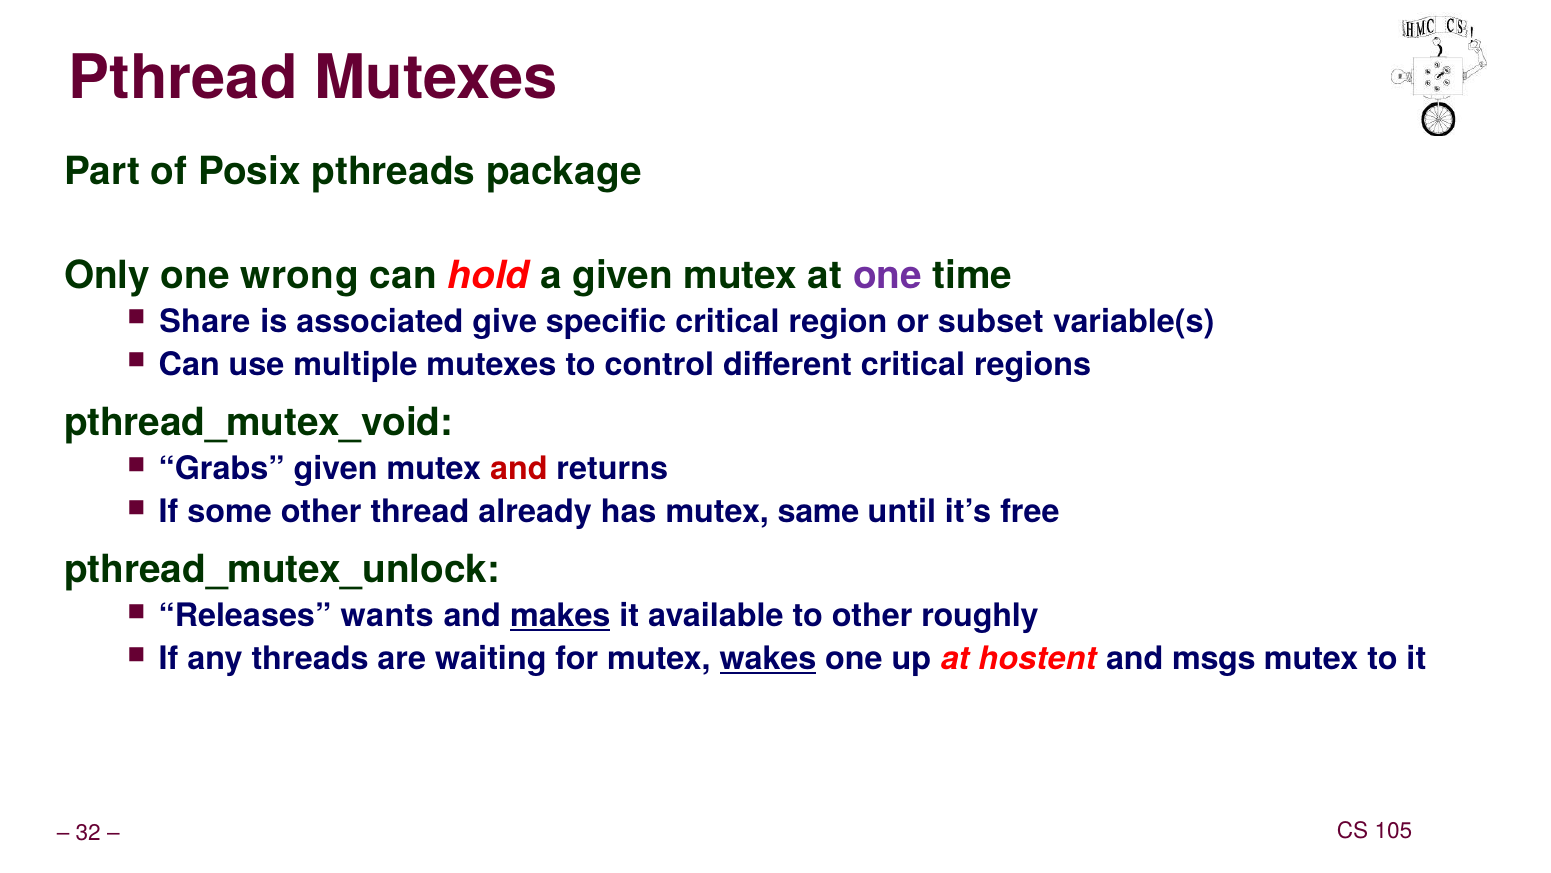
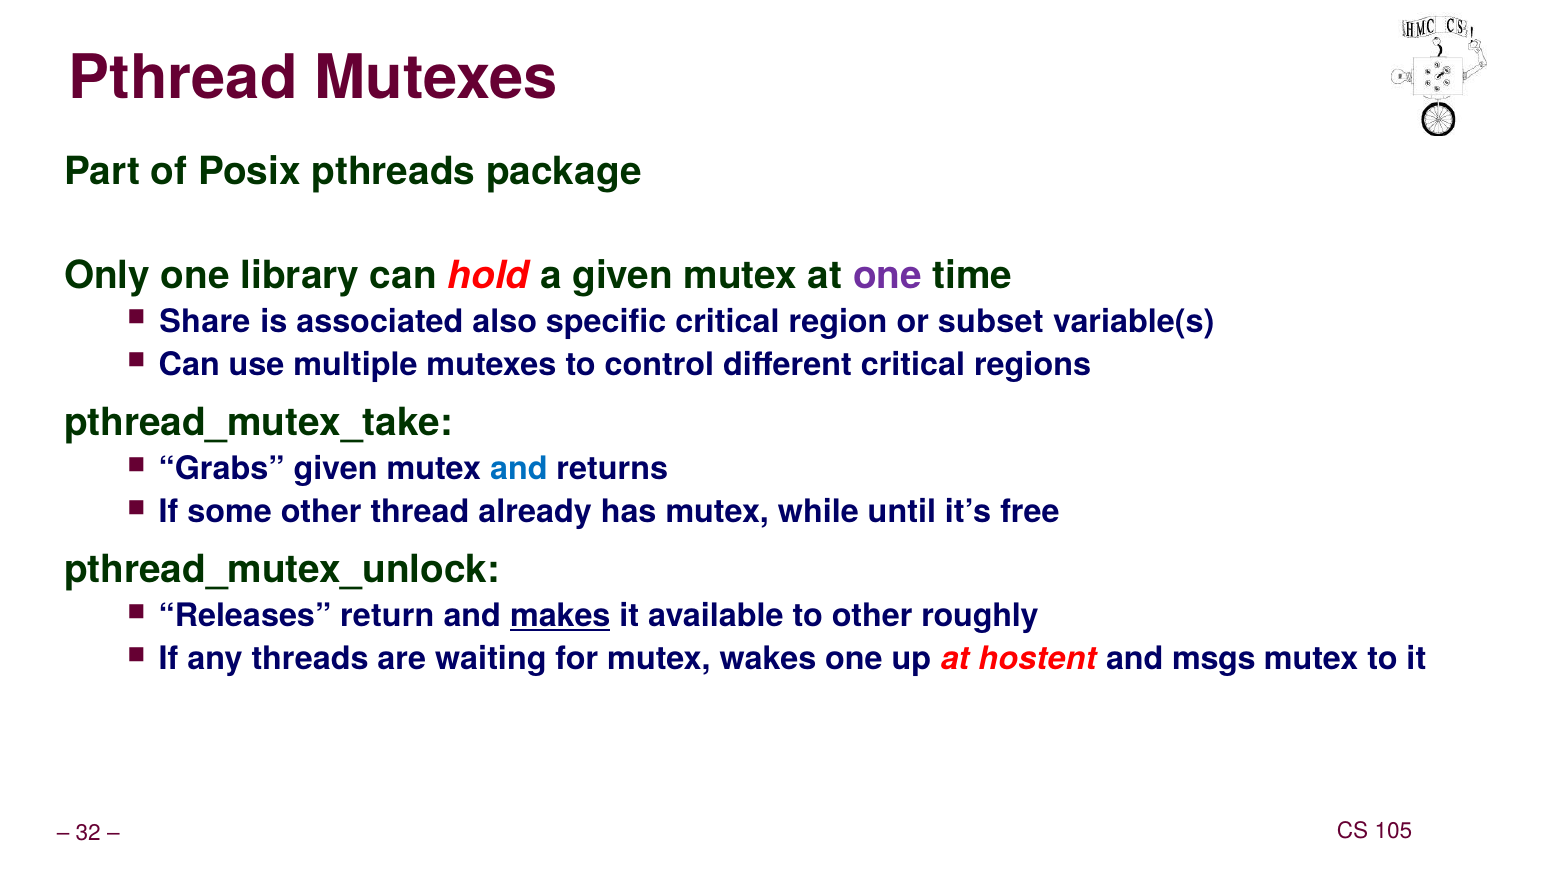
wrong: wrong -> library (300, 275)
give: give -> also (505, 322)
pthread_mutex_void: pthread_mutex_void -> pthread_mutex_take (259, 422)
and colour: red -> blue (519, 469)
same: same -> while (818, 512)
wants: wants -> return (387, 616)
wakes underline: present -> none (768, 659)
